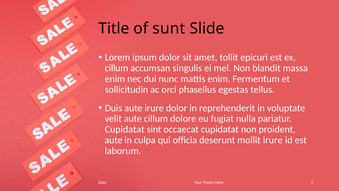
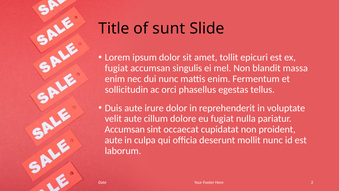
cillum: cillum -> fugiat (116, 68)
Cupidatat: Cupidatat -> Accumsan (125, 129)
mollit irure: irure -> nunc (273, 140)
